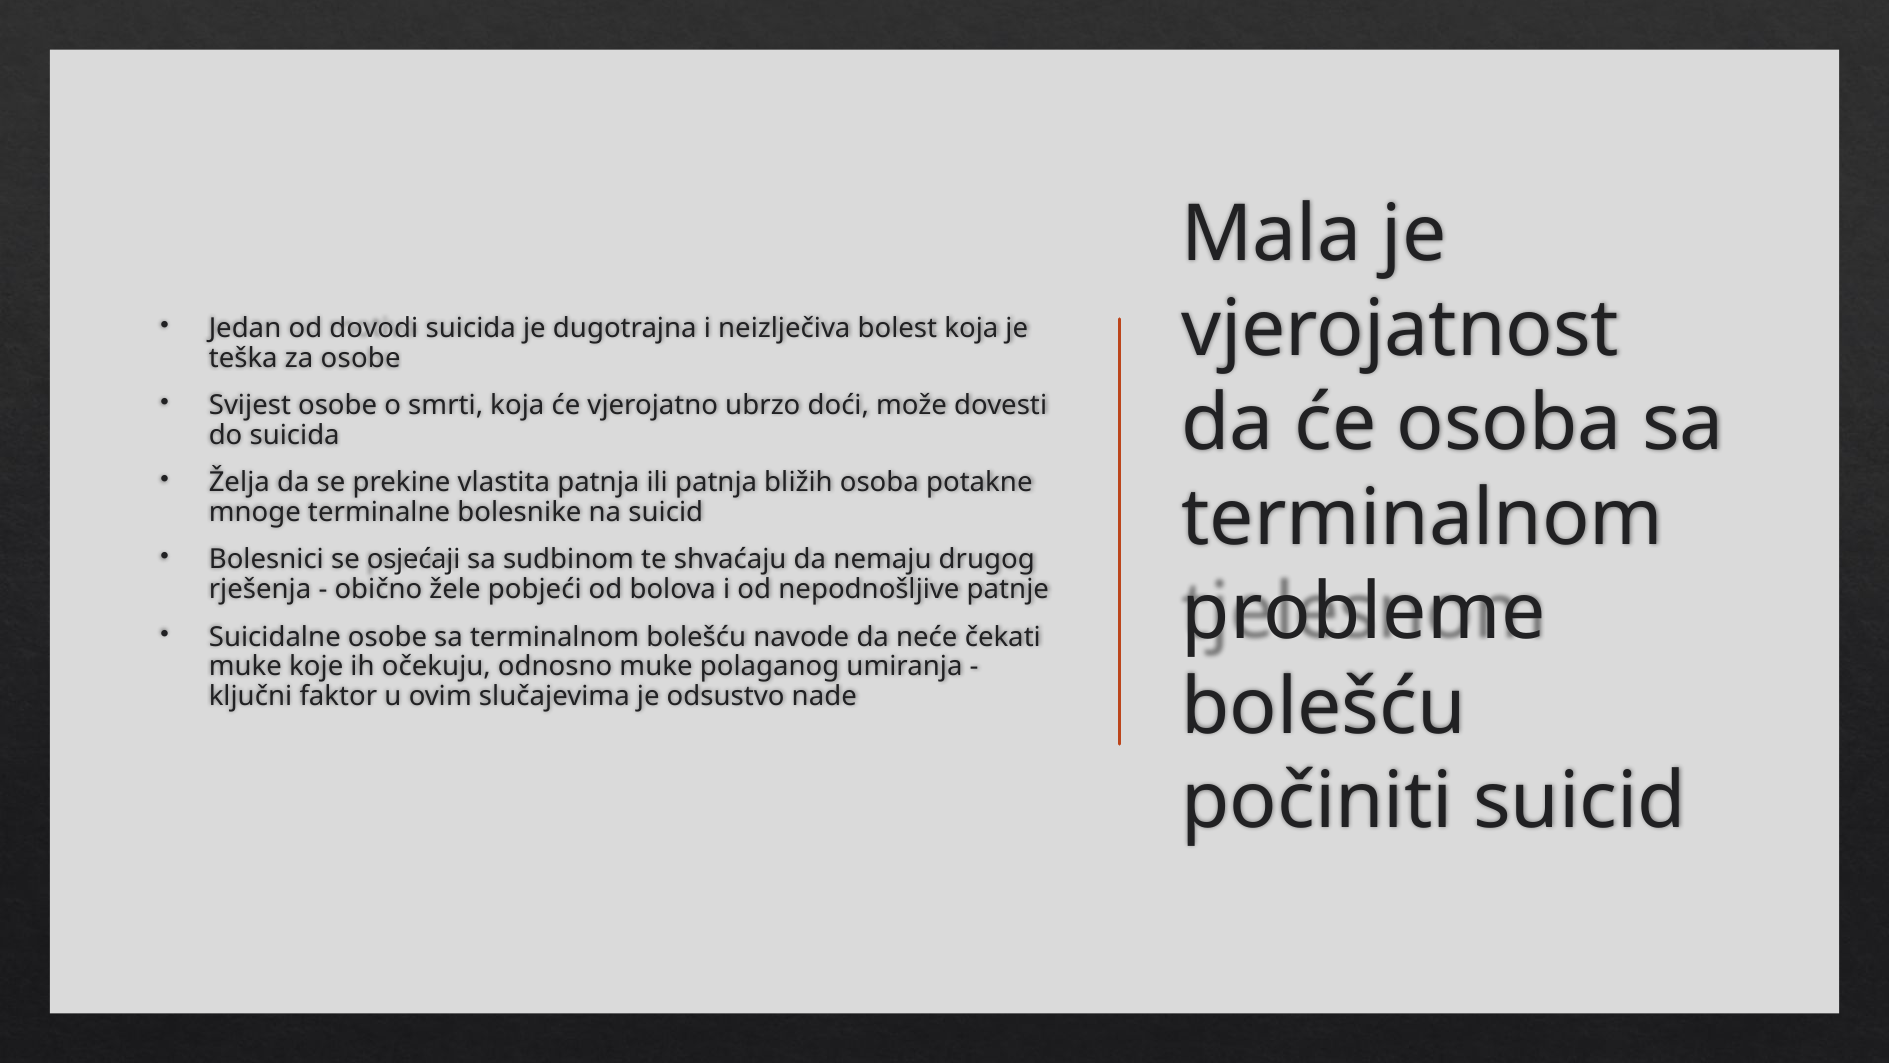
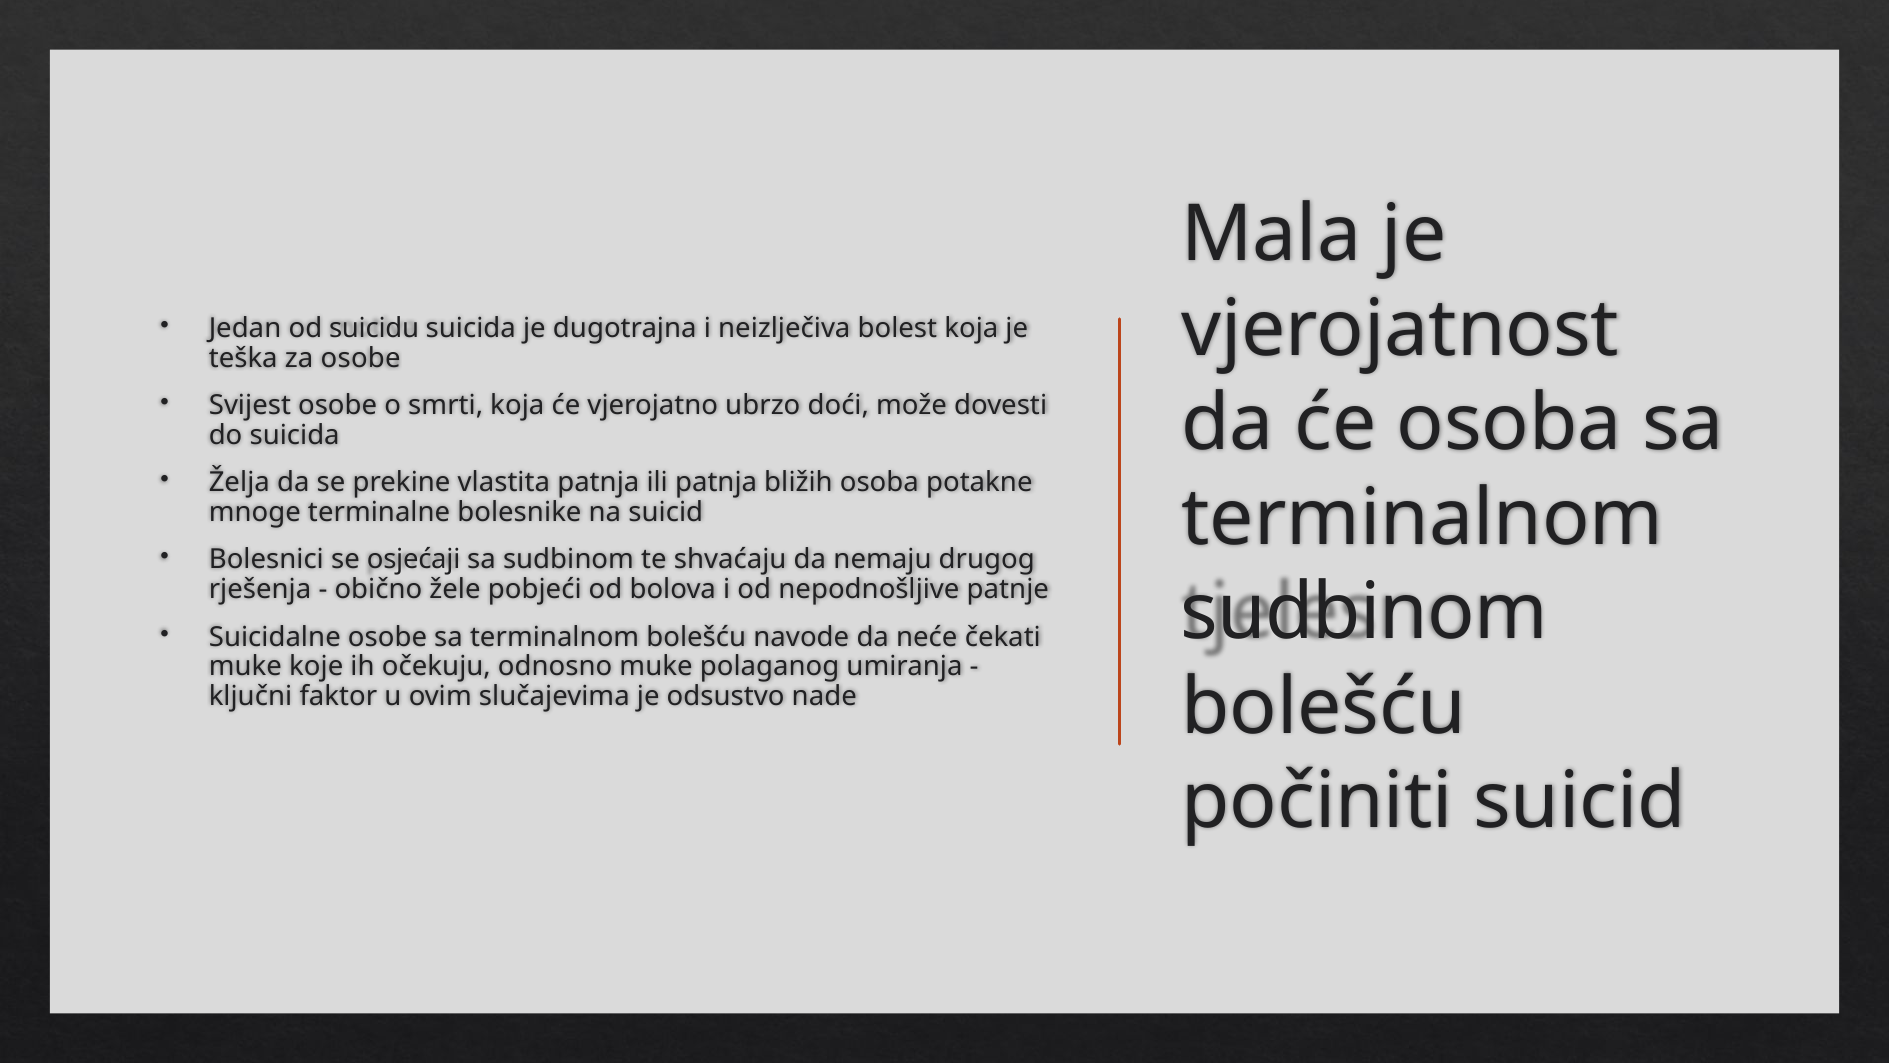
dovodi: dovodi -> suicidu (374, 329)
probleme: probleme -> sudbinom (1364, 612)
